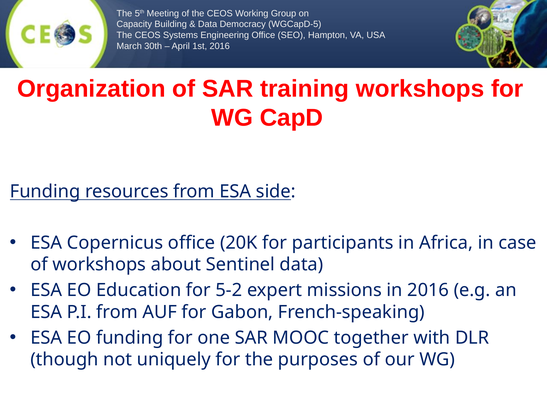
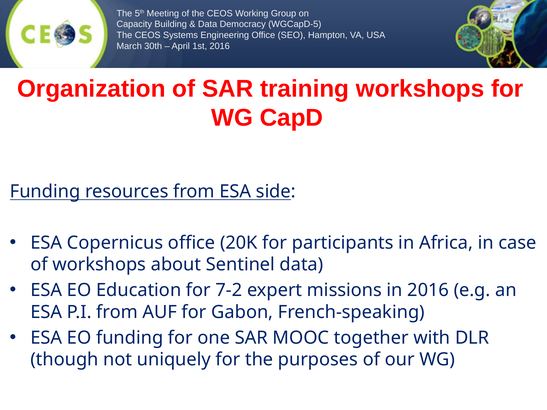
5-2: 5-2 -> 7-2 (229, 290)
